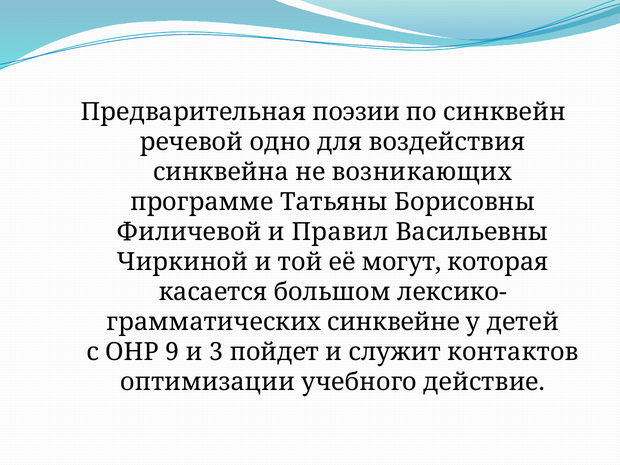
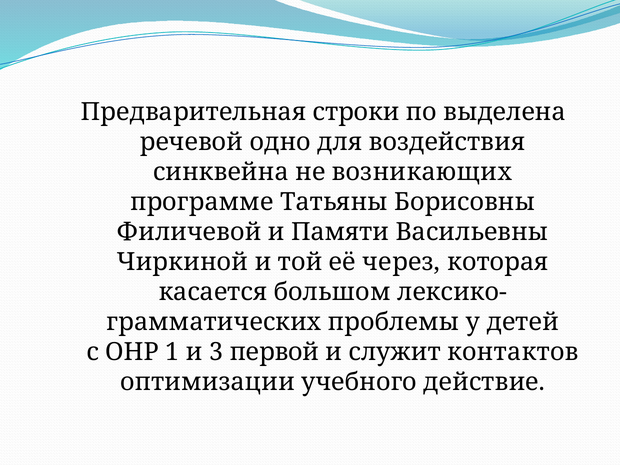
поэзии: поэзии -> строки (356, 112)
синквейн: синквейн -> выделена (505, 112)
Правил: Правил -> Памяти (340, 232)
могут: могут -> через (401, 262)
синквейне: синквейне -> проблемы (394, 322)
9: 9 -> 1 (172, 352)
пойдет: пойдет -> первой (274, 352)
